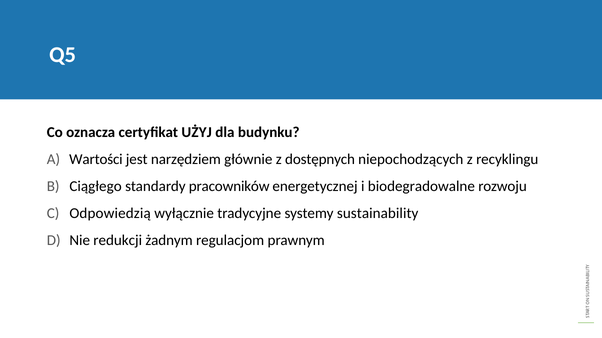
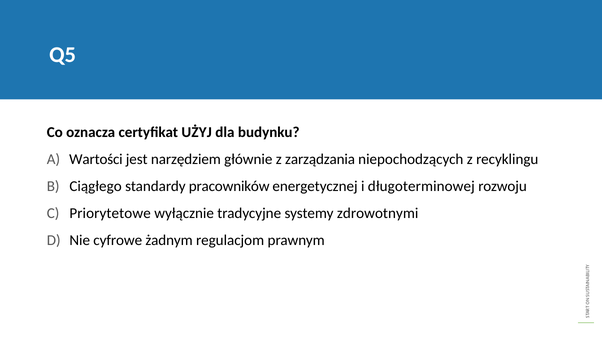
dostępnych: dostępnych -> zarządzania (320, 160)
biodegradowalne: biodegradowalne -> długoterminowej (421, 187)
Odpowiedzią: Odpowiedzią -> Priorytetowe (110, 214)
sustainability: sustainability -> zdrowotnymi (378, 214)
redukcji: redukcji -> cyfrowe (118, 241)
